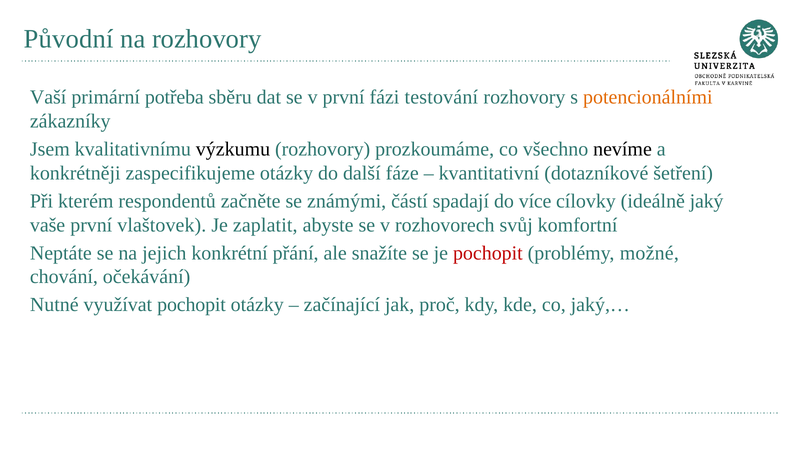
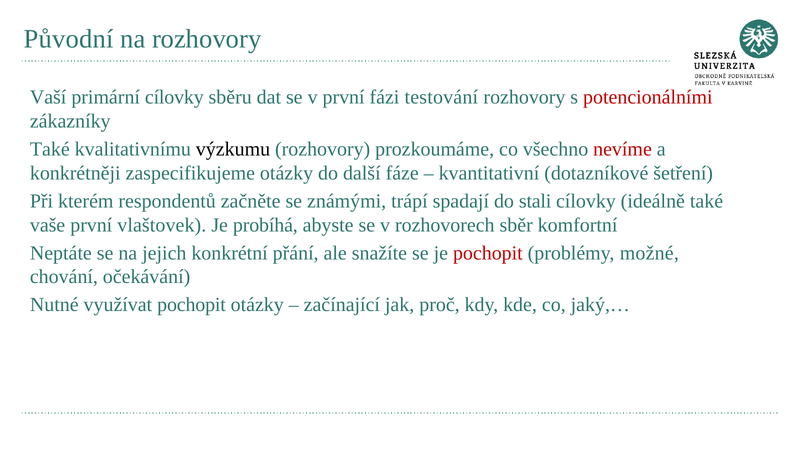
primární potřeba: potřeba -> cílovky (174, 97)
potencionálními colour: orange -> red (648, 97)
Jsem: Jsem -> Také (50, 149)
nevíme colour: black -> red (623, 149)
částí: částí -> trápí (409, 201)
více: více -> stali (535, 201)
ideálně jaký: jaký -> také (706, 201)
zaplatit: zaplatit -> probíhá (265, 225)
svůj: svůj -> sběr (516, 225)
